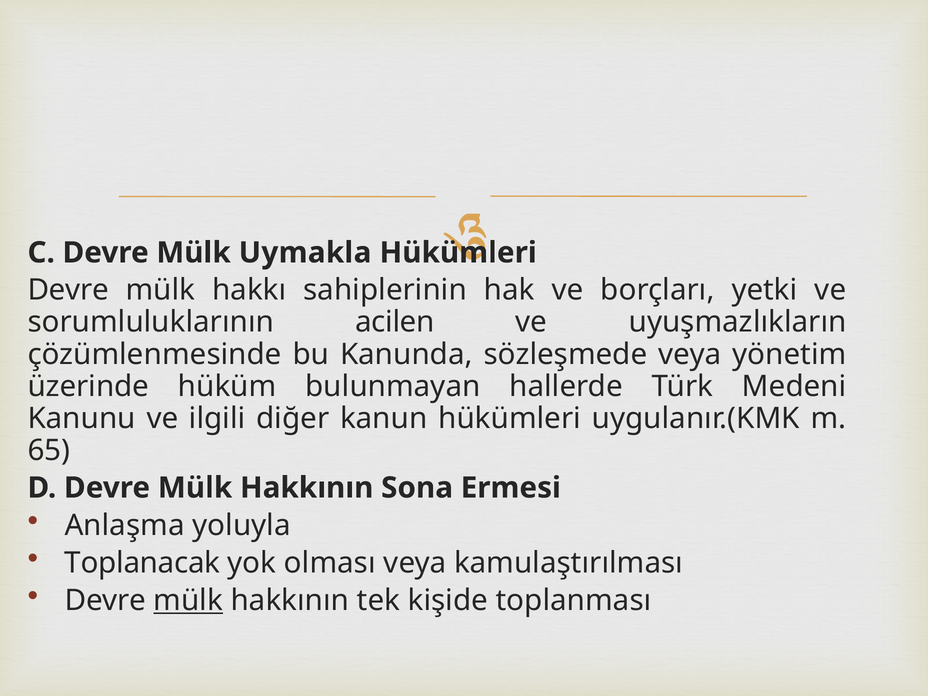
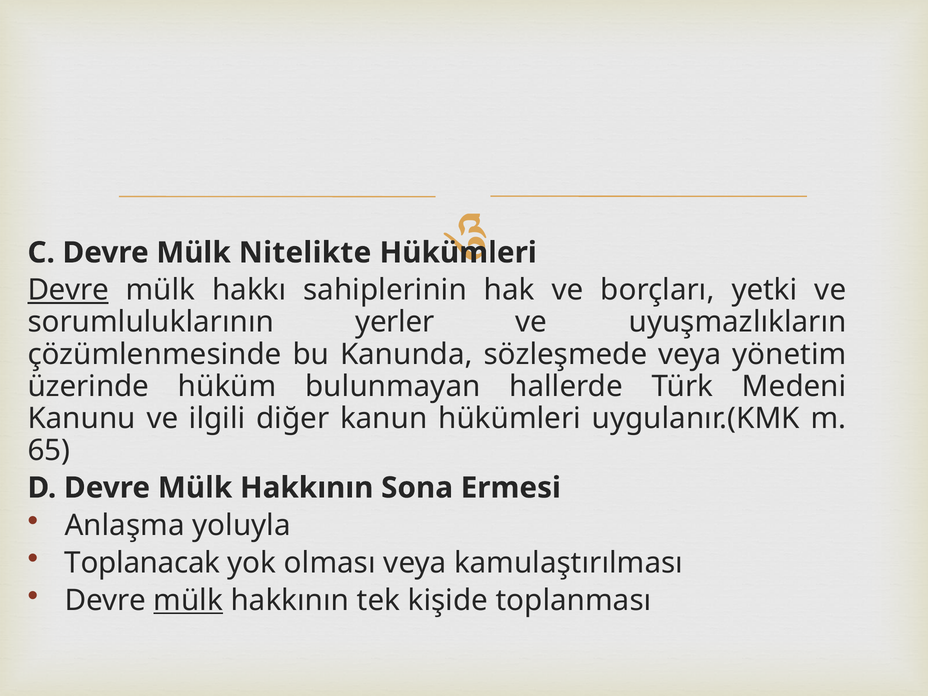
Uymakla: Uymakla -> Nitelikte (305, 253)
Devre underline: none -> present (68, 290)
acilen: acilen -> yerler (395, 322)
